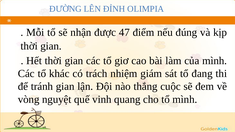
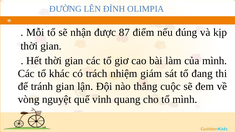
47: 47 -> 87 (124, 32)
